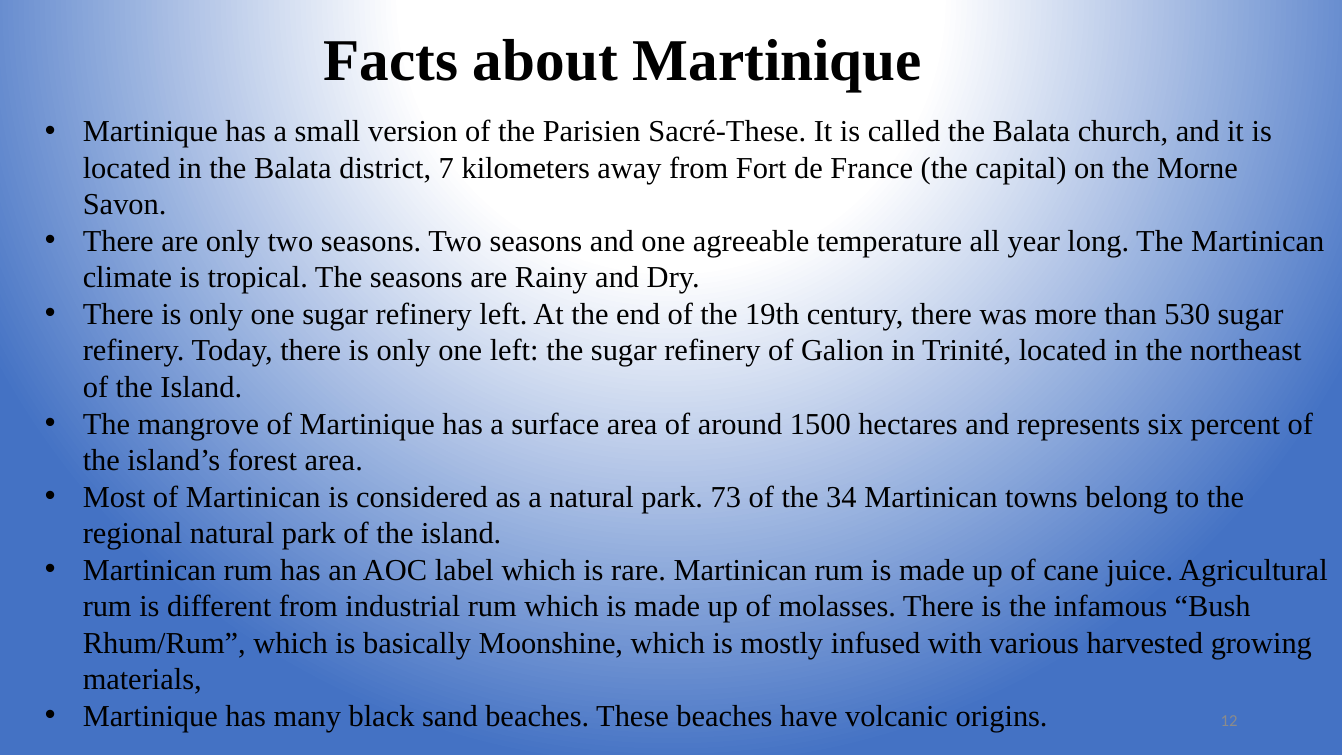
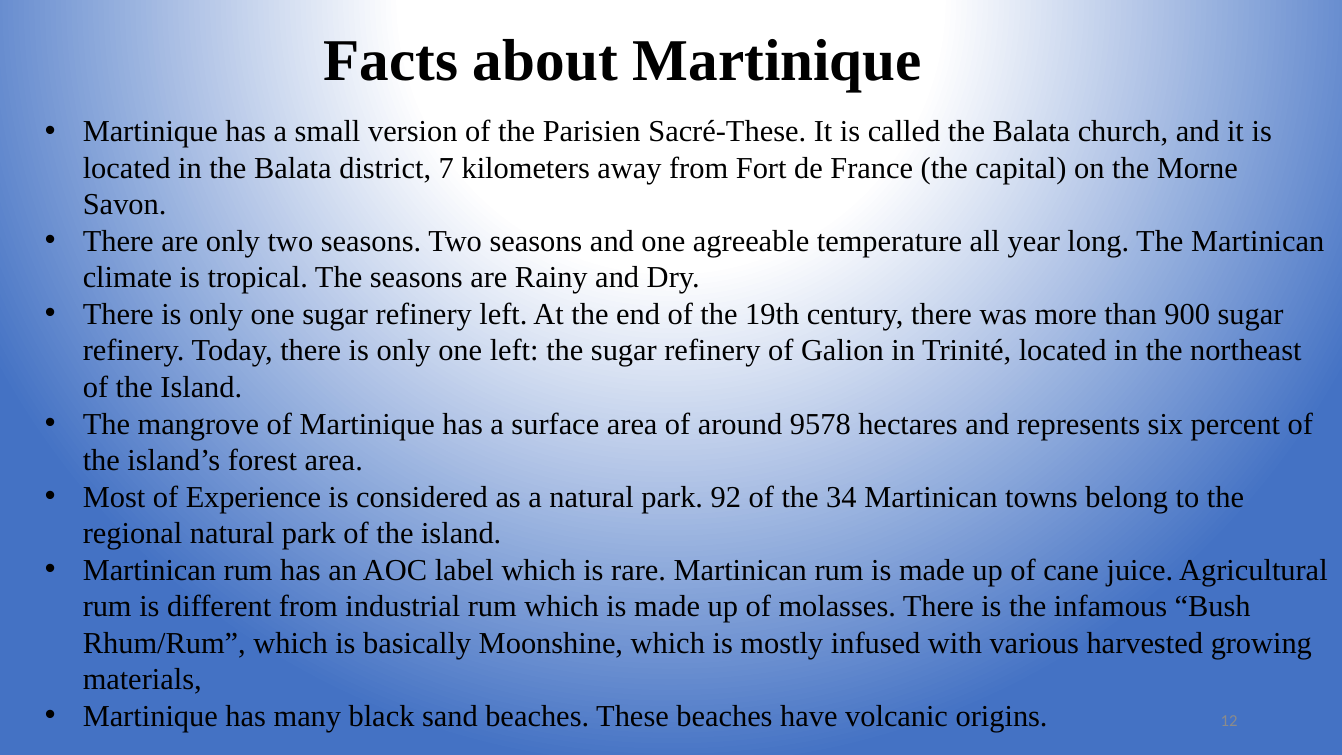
530: 530 -> 900 (1187, 314)
1500: 1500 -> 9578 (820, 424)
of Martinican: Martinican -> Experience (253, 497)
73: 73 -> 92 (726, 497)
